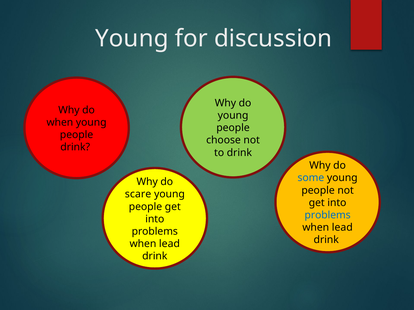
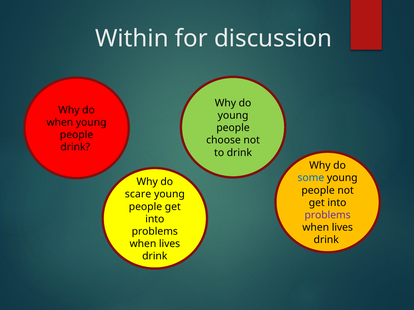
Young: Young -> Within (132, 39)
problems colour: blue -> purple (328, 215)
lead: lead -> lives (342, 228)
lead: lead -> lives (170, 244)
